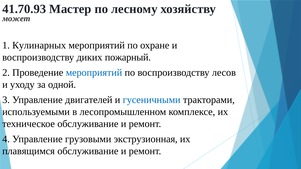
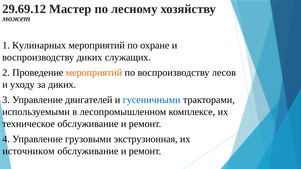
41.70.93: 41.70.93 -> 29.69.12 (24, 9)
пожарный: пожарный -> служащих (128, 58)
мероприятий colour: blue -> orange (94, 73)
за одной: одной -> диких (62, 85)
плавящимся: плавящимся -> источником (29, 151)
